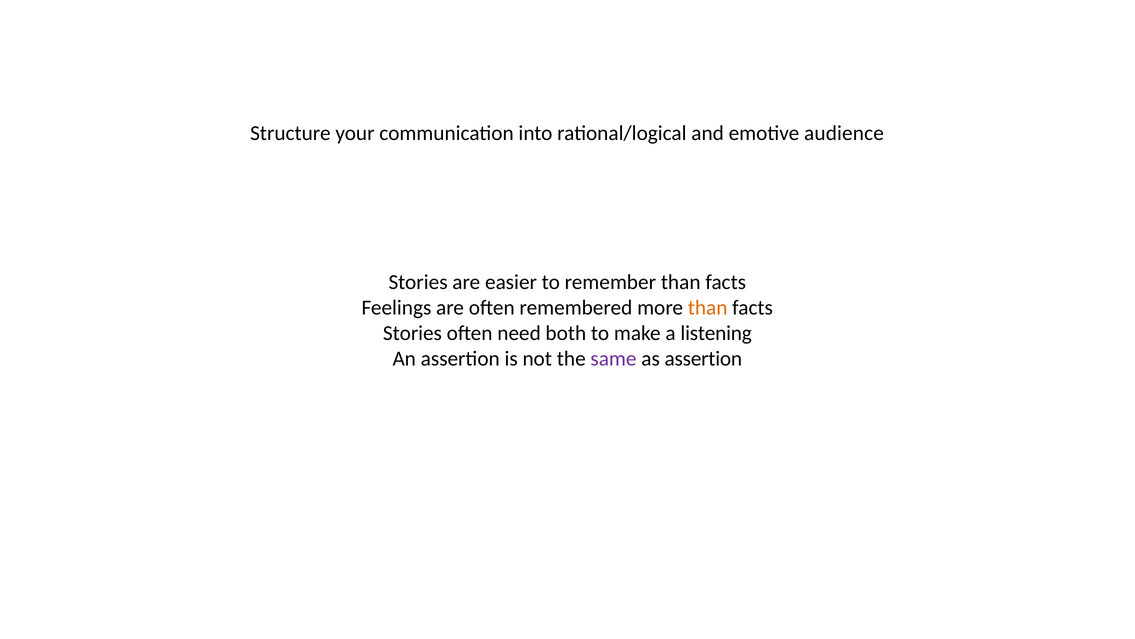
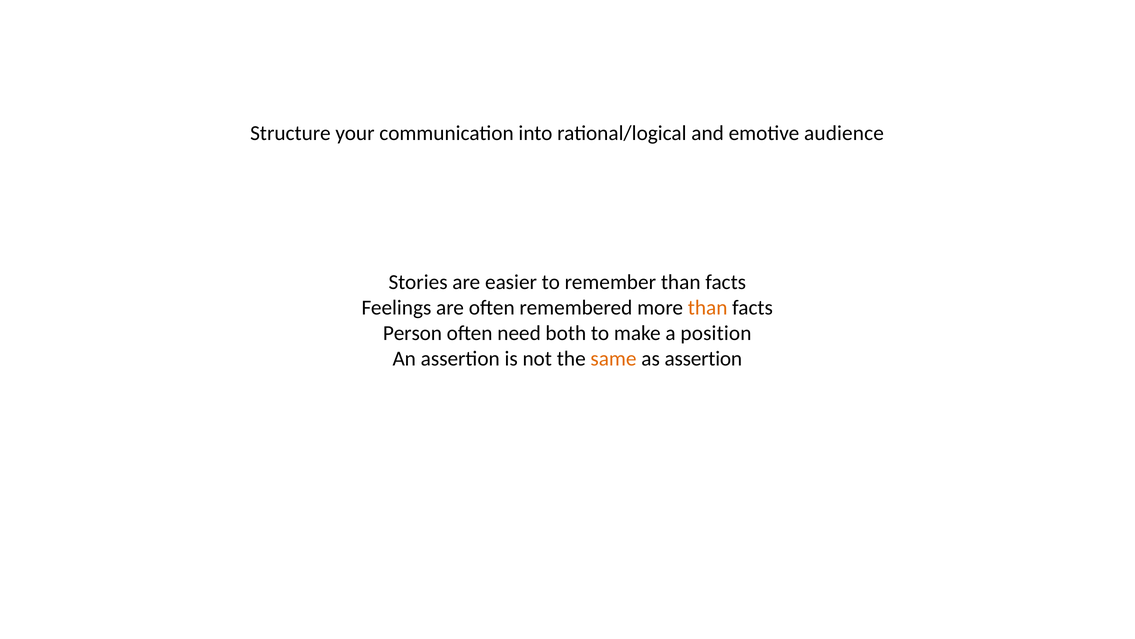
Stories: Stories -> Person (412, 333)
listening: listening -> position (716, 333)
same colour: purple -> orange (614, 358)
